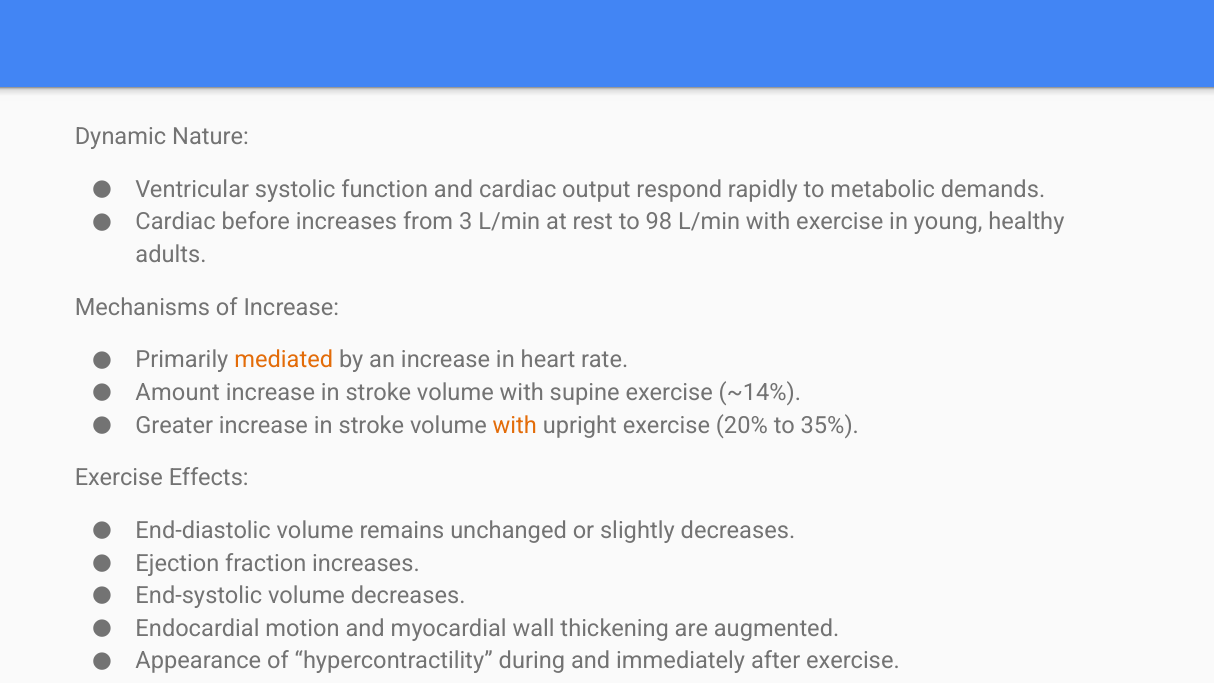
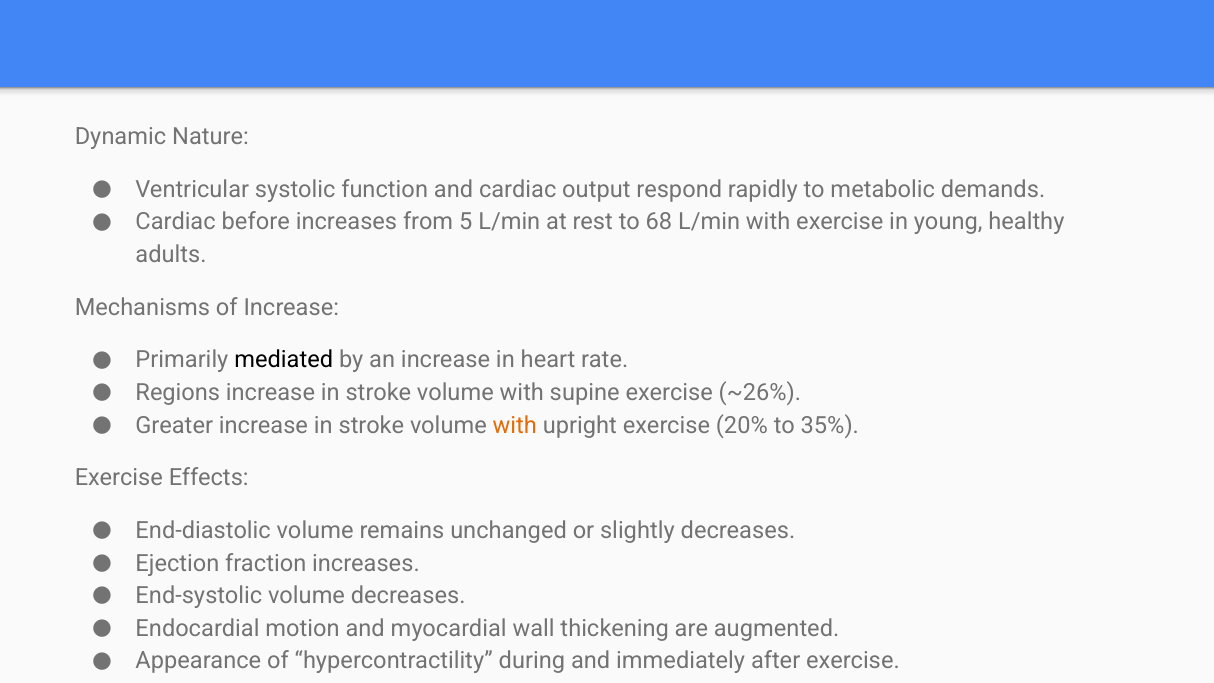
3: 3 -> 5 (466, 222)
98: 98 -> 68 (659, 222)
mediated colour: orange -> black (284, 360)
Amount: Amount -> Regions (178, 393)
~14%: ~14% -> ~26% (760, 393)
